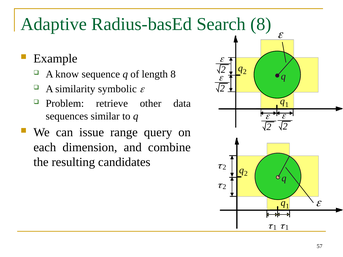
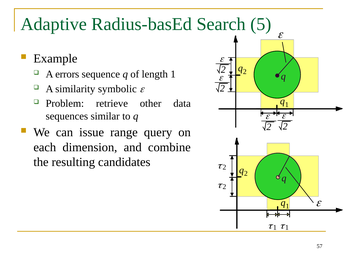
Search 8: 8 -> 5 (261, 24)
know: know -> errors (67, 74)
length 8: 8 -> 1 (173, 74)
